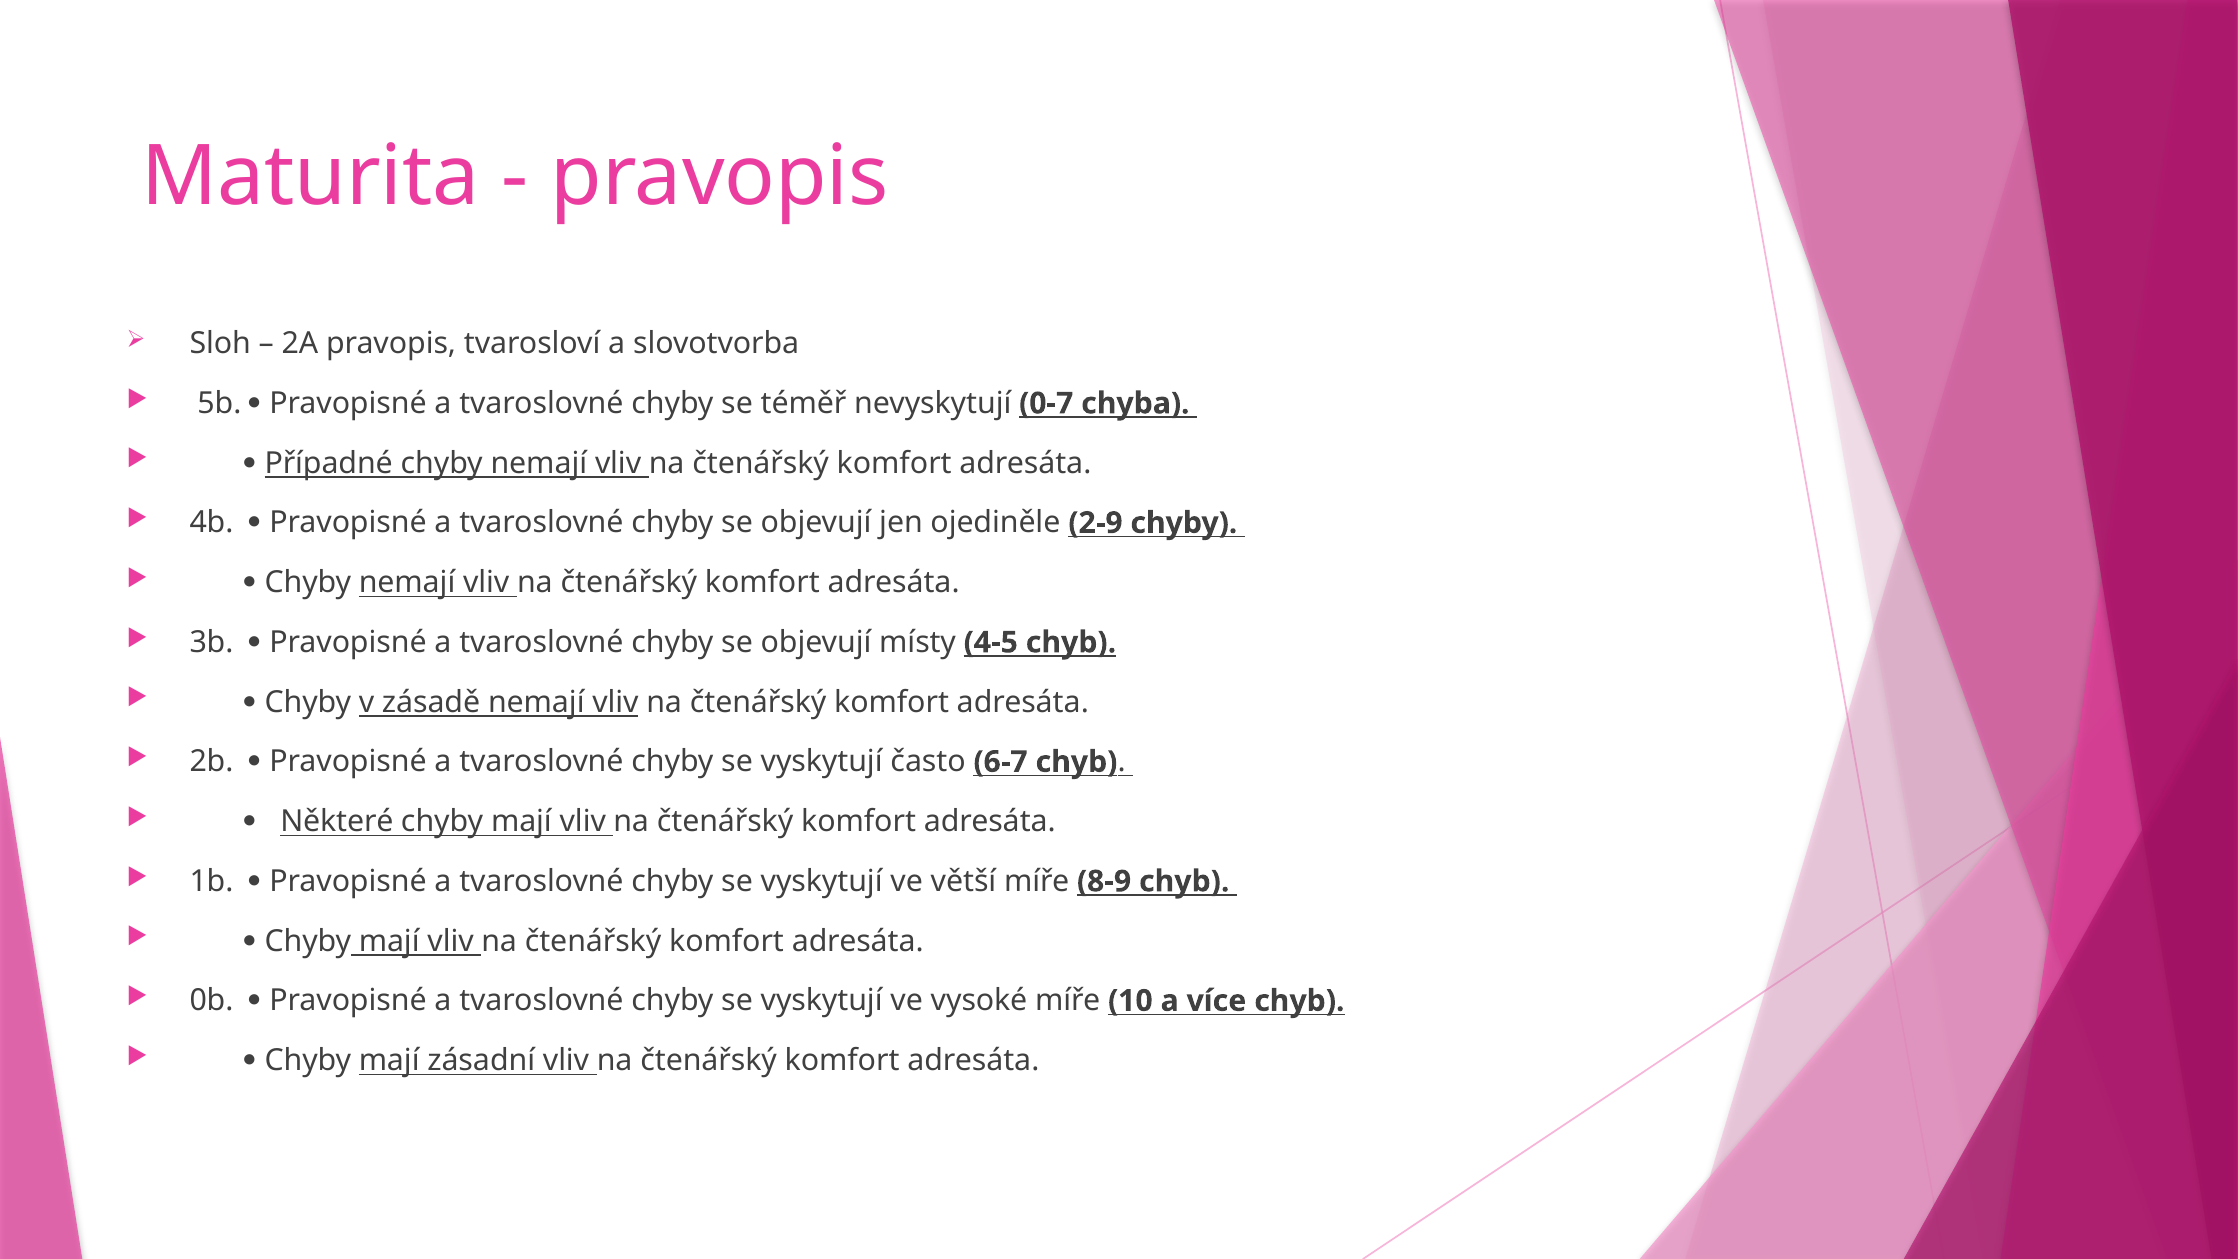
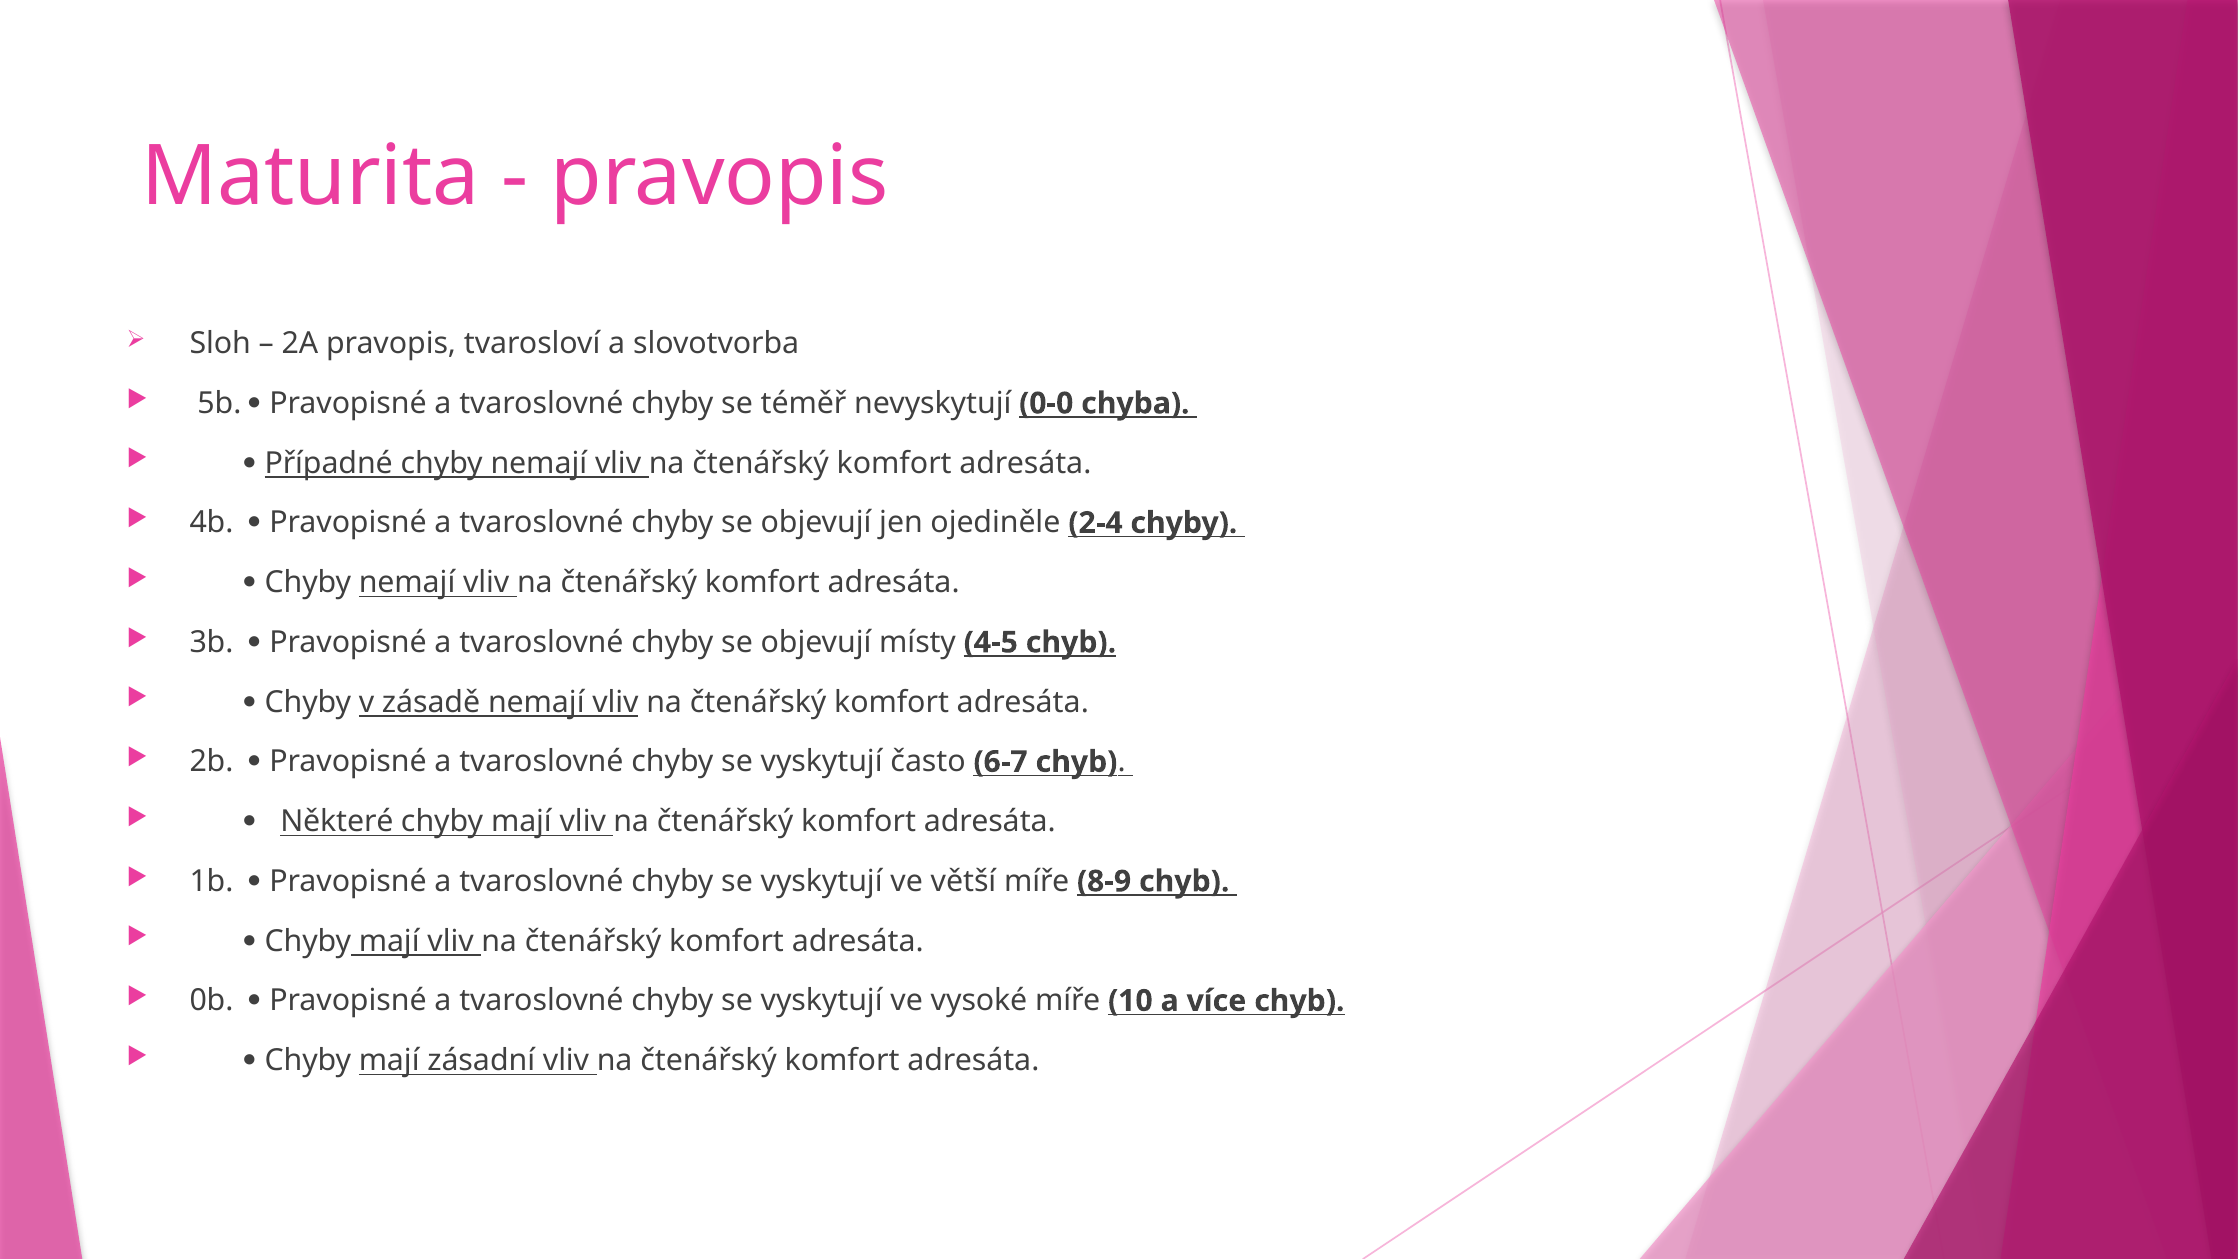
0-7: 0-7 -> 0-0 (1046, 403)
2-9: 2-9 -> 2-4 (1095, 523)
